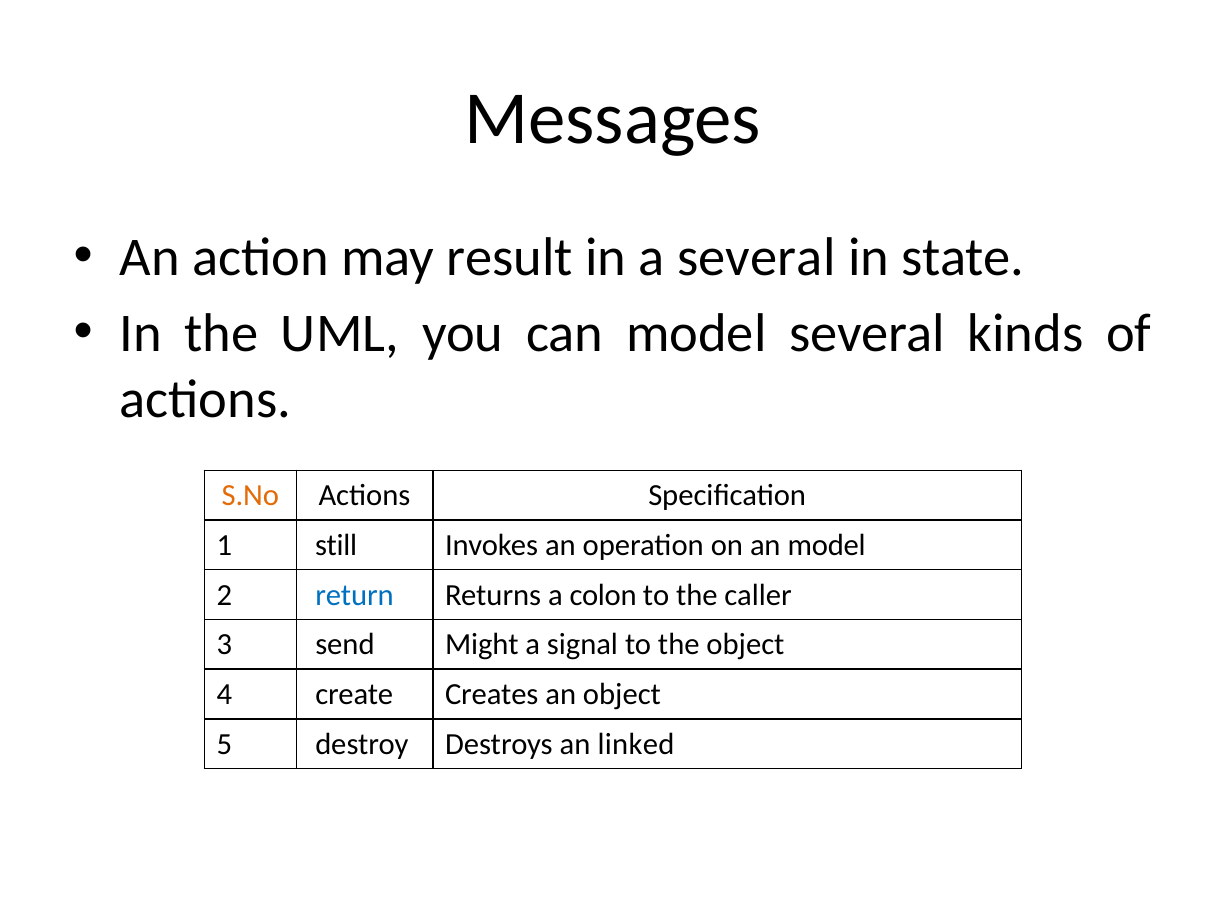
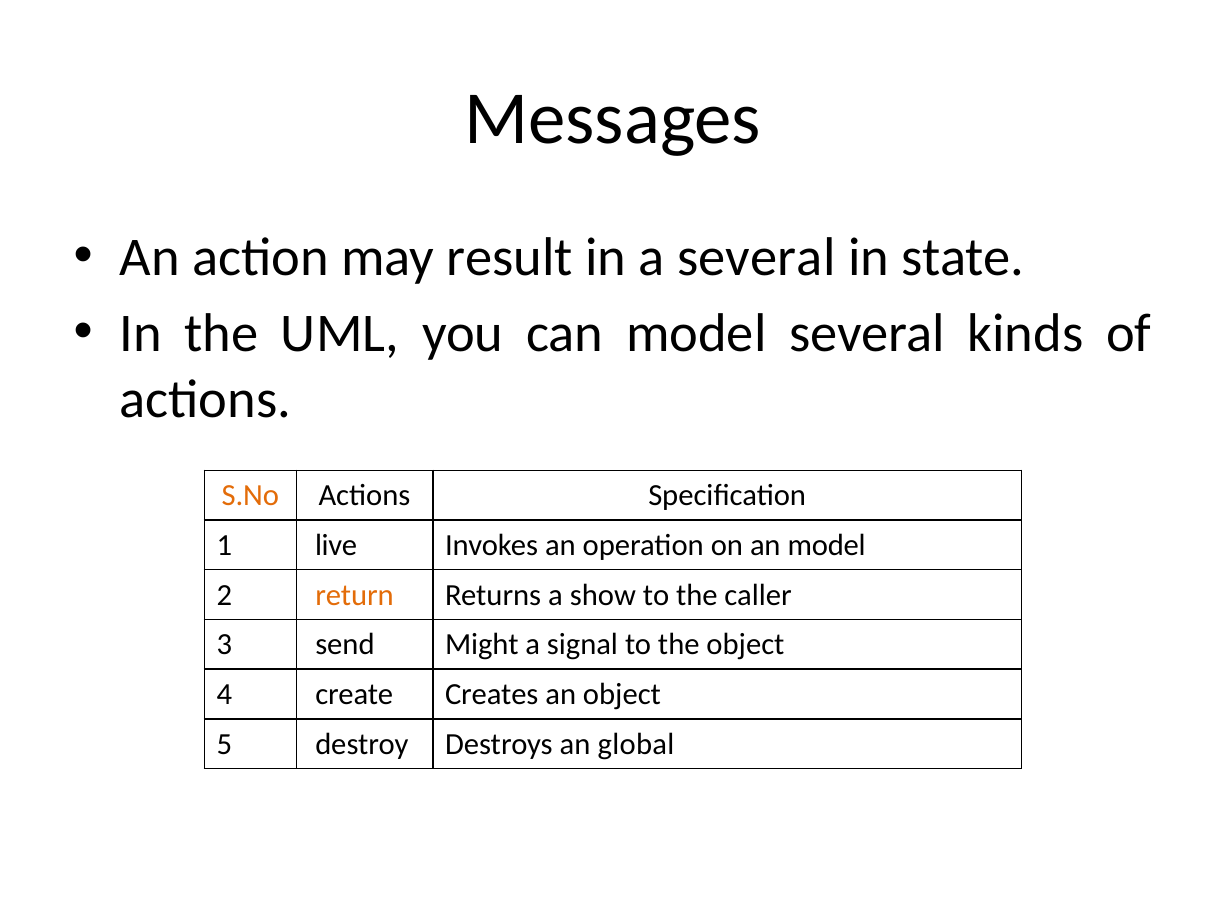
still: still -> live (336, 545)
return colour: blue -> orange (355, 595)
colon: colon -> show (603, 595)
linked: linked -> global (636, 744)
